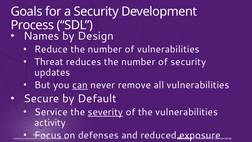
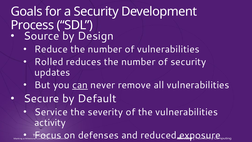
Names: Names -> Source (41, 36)
Threat: Threat -> Rolled (49, 62)
severity underline: present -> none (105, 112)
